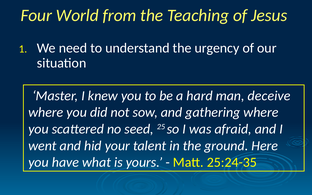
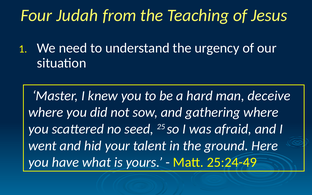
World: World -> Judah (77, 15)
25:24-35: 25:24-35 -> 25:24-49 (232, 162)
